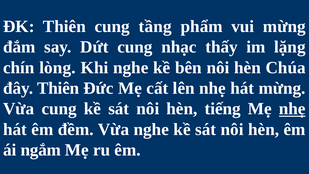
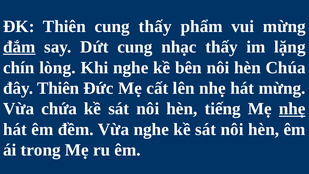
cung tầng: tầng -> thấy (155, 26)
đắm underline: none -> present (19, 47)
Vừa cung: cung -> chứa (59, 109)
ngắm: ngắm -> trong (41, 150)
